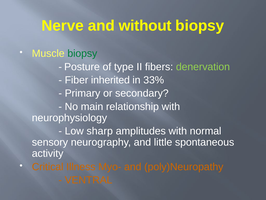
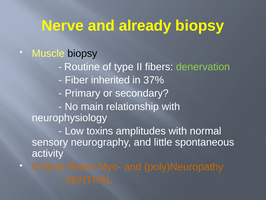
without: without -> already (145, 26)
biopsy colour: green -> black (82, 53)
Posture: Posture -> Routine (82, 67)
33%: 33% -> 37% (154, 80)
sharp: sharp -> toxins (100, 131)
